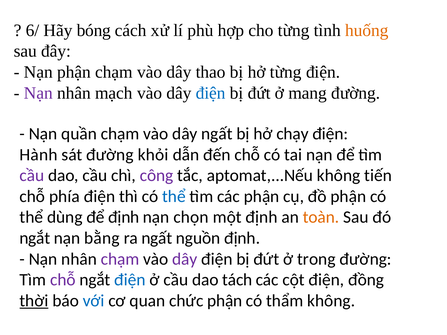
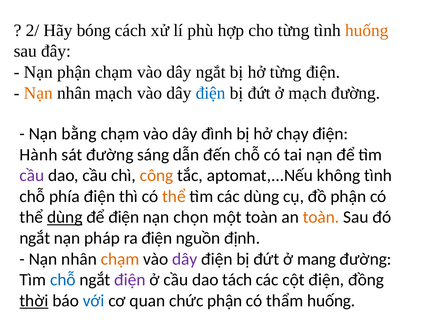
6/: 6/ -> 2/ (33, 30)
dây thao: thao -> ngắt (211, 72)
Nạn colour: purple -> orange (38, 93)
ở mang: mang -> mạch (308, 93)
quần: quần -> bằng (79, 134)
dây ngất: ngất -> đình (217, 134)
khỏi: khỏi -> sáng (153, 155)
công colour: purple -> orange (157, 176)
không tiến: tiến -> tình (378, 176)
thể colour: blue -> orange (174, 197)
các phận: phận -> dùng (262, 197)
dùng underline: none -> present (65, 217)
để định: định -> điện (124, 217)
một định: định -> toàn (262, 217)
bằng: bằng -> pháp (102, 238)
ra ngất: ngất -> điện (157, 238)
chạm colour: purple -> orange (120, 259)
trong: trong -> mang (317, 259)
chỗ colour: purple -> blue (63, 280)
điện colour: blue -> purple (130, 280)
thẩm không: không -> huống (331, 301)
